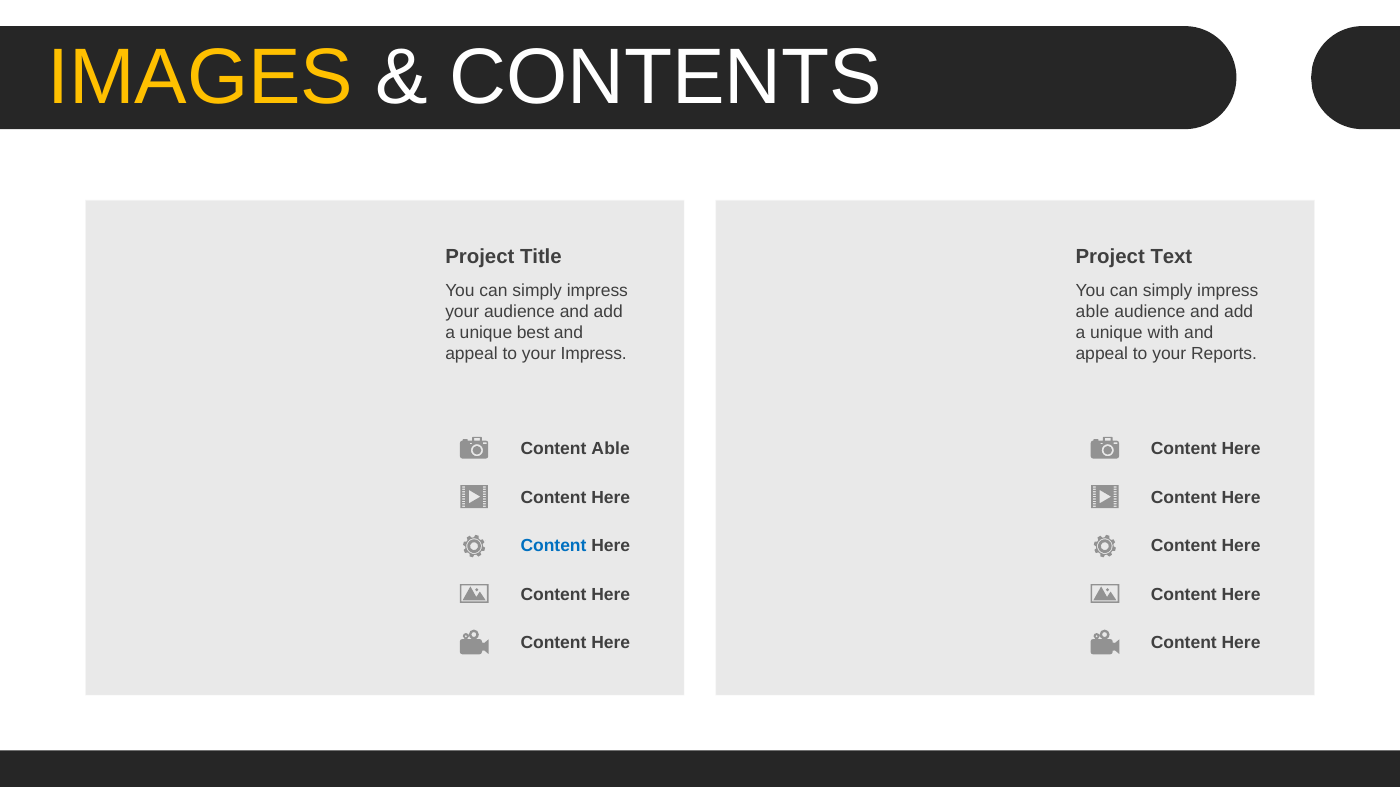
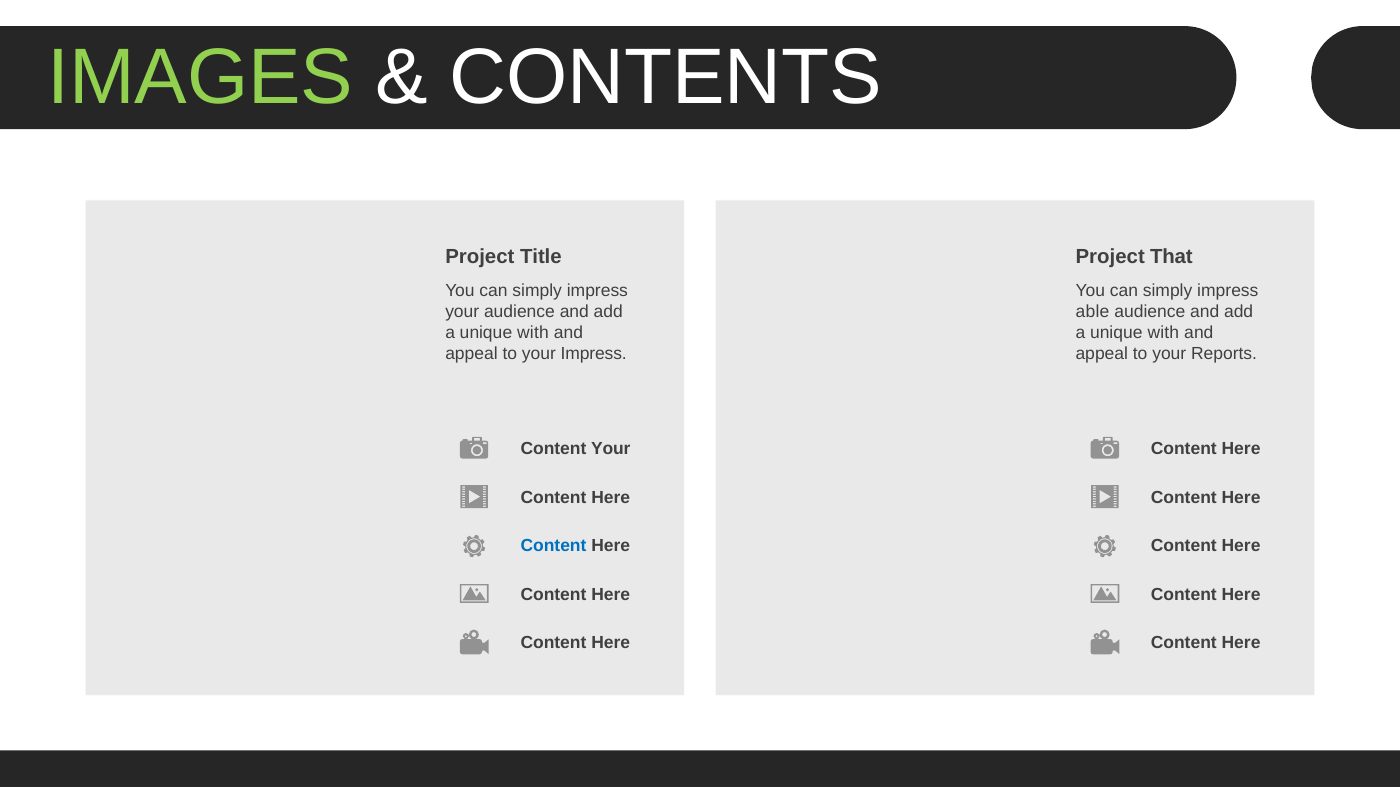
IMAGES colour: yellow -> light green (200, 77)
Text: Text -> That (1171, 257)
best: best -> with (533, 333)
Content Able: Able -> Your (611, 449)
